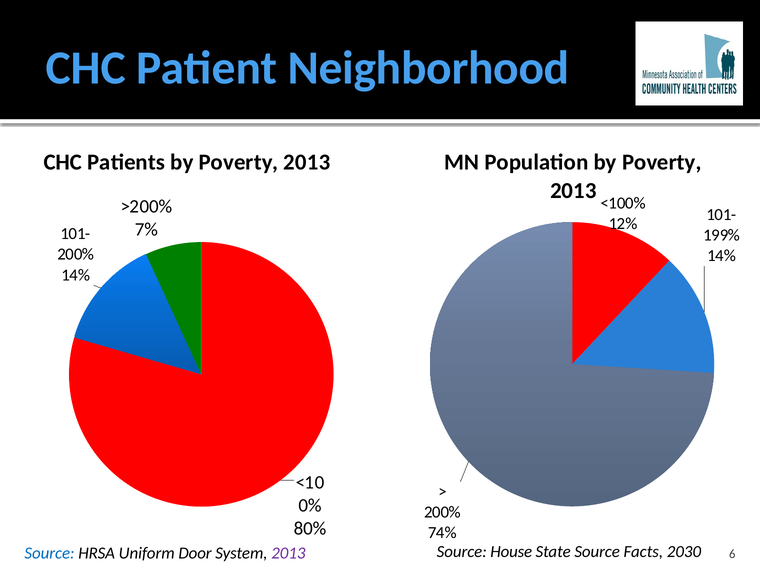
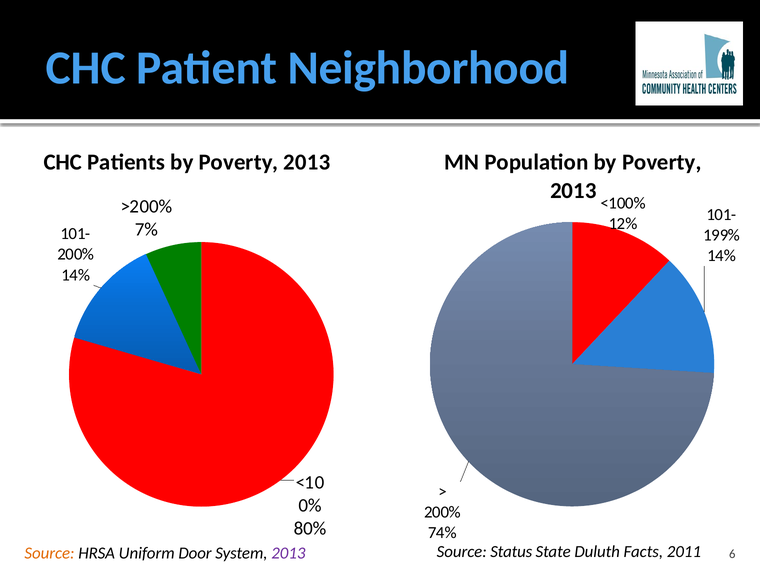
Source colour: blue -> orange (49, 553)
House: House -> Status (511, 552)
State Source: Source -> Duluth (597, 552)
2030: 2030 -> 2011 (684, 552)
